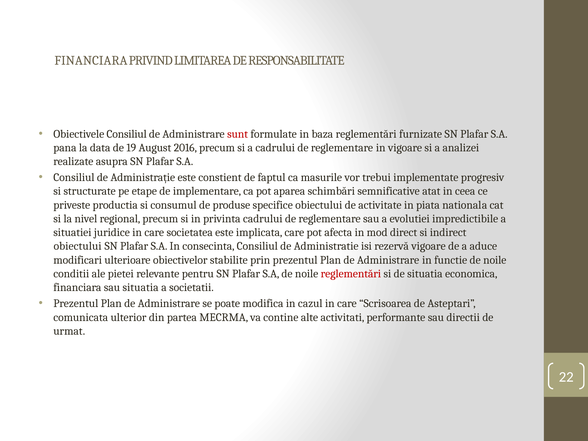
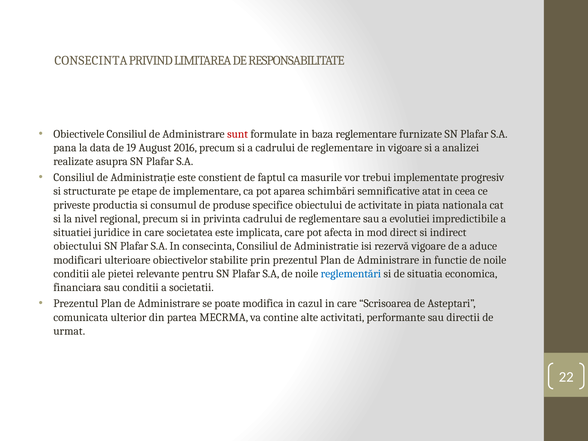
FINANCIARA: FINANCIARA -> CONSECINTA (91, 60)
baza reglementări: reglementări -> reglementare (366, 134)
reglementări colour: red -> blue (351, 274)
sau situatia: situatia -> conditii (141, 287)
